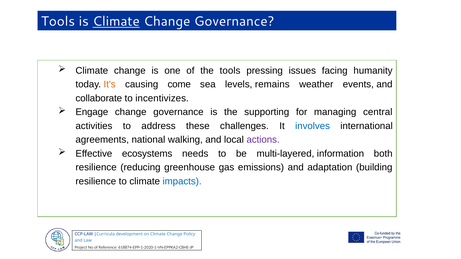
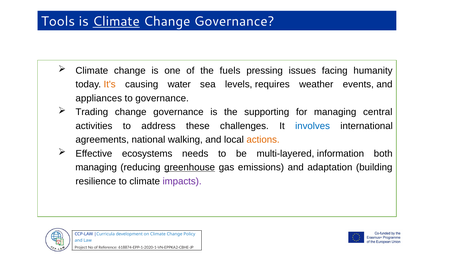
the tools: tools -> fuels (230, 71)
come: come -> water (179, 85)
remains: remains -> requires (272, 85)
collaborate: collaborate -> appliances (99, 98)
to incentivizes: incentivizes -> governance (162, 98)
Engage: Engage -> Trading (92, 112)
actions colour: purple -> orange (263, 140)
resilience: resilience -> managing (96, 168)
greenhouse underline: none -> present (190, 168)
impacts colour: blue -> purple (182, 181)
